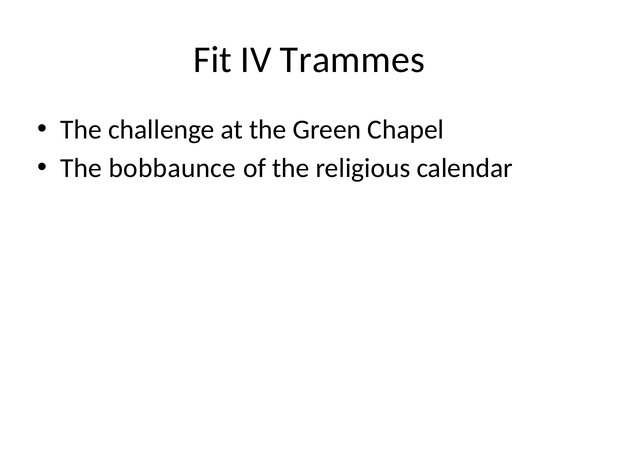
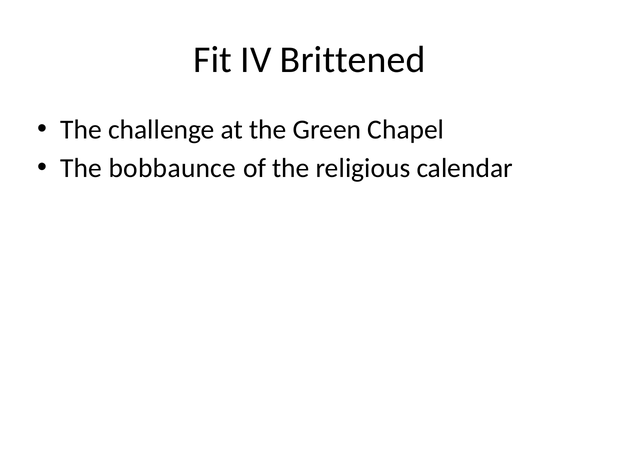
Trammes: Trammes -> Brittened (353, 60)
